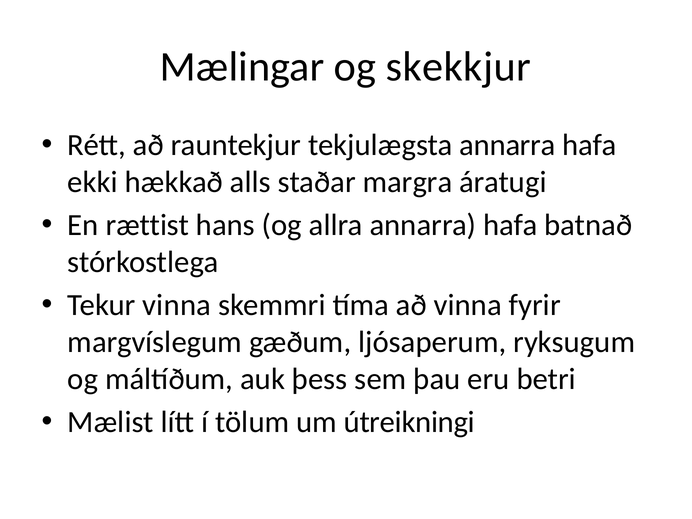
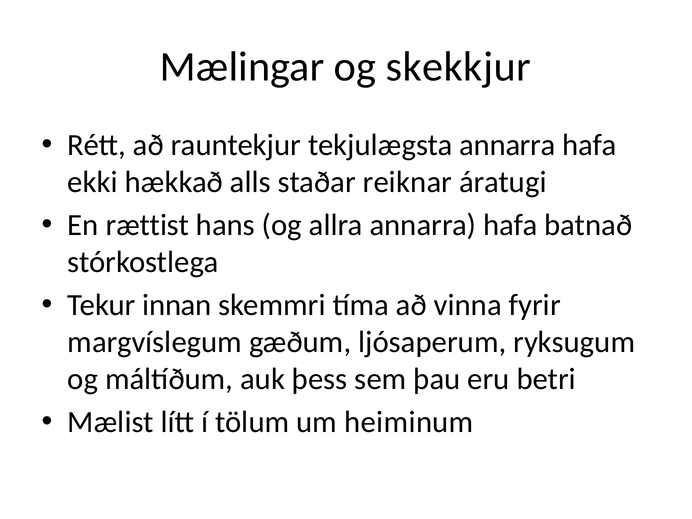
margra: margra -> reiknar (407, 182)
Tekur vinna: vinna -> innan (177, 305)
útreikningi: útreikningi -> heiminum (409, 422)
